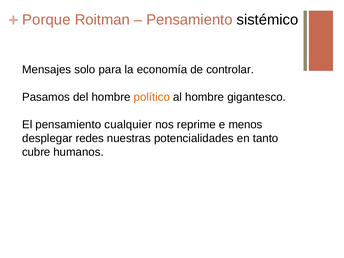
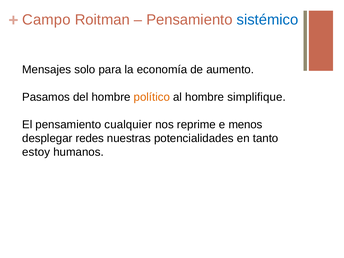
Porque: Porque -> Campo (46, 20)
sistémico colour: black -> blue (267, 20)
controlar: controlar -> aumento (230, 70)
gigantesco: gigantesco -> simplifique (257, 97)
cubre: cubre -> estoy (36, 152)
